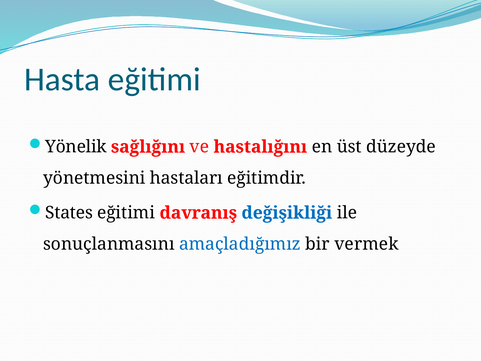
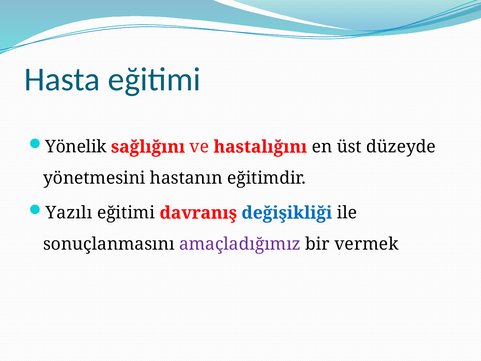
hastaları: hastaları -> hastanın (186, 178)
States: States -> Yazılı (69, 213)
amaçladığımız colour: blue -> purple (240, 244)
